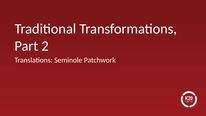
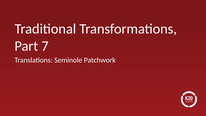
2: 2 -> 7 (45, 46)
